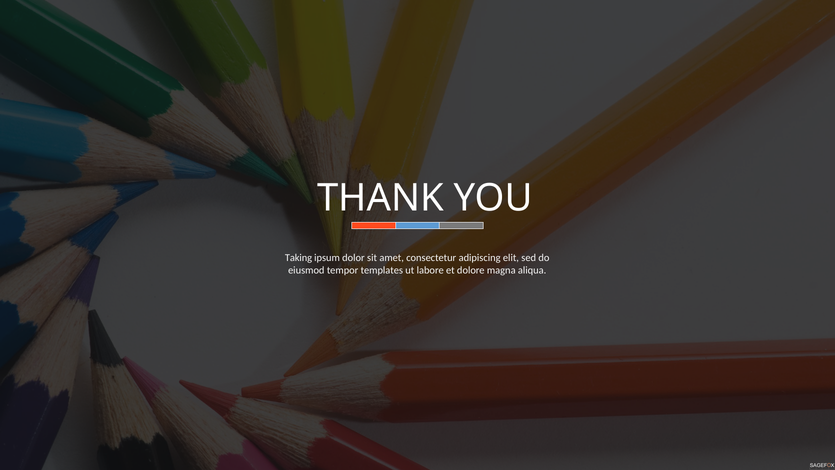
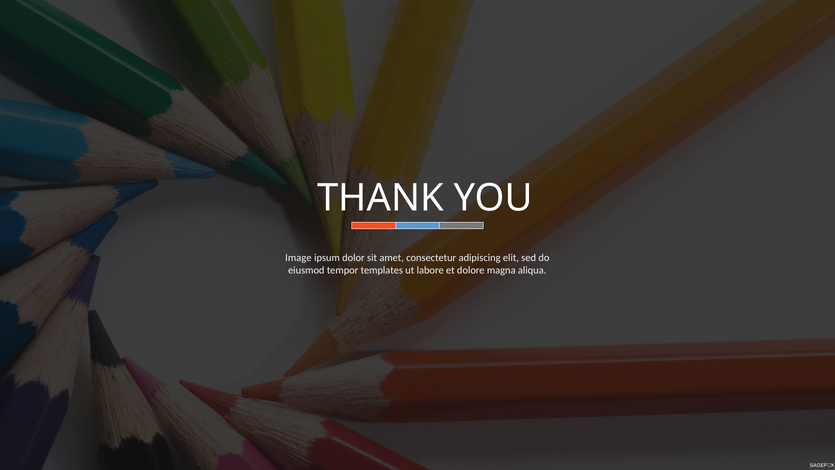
Taking: Taking -> Image (298, 258)
